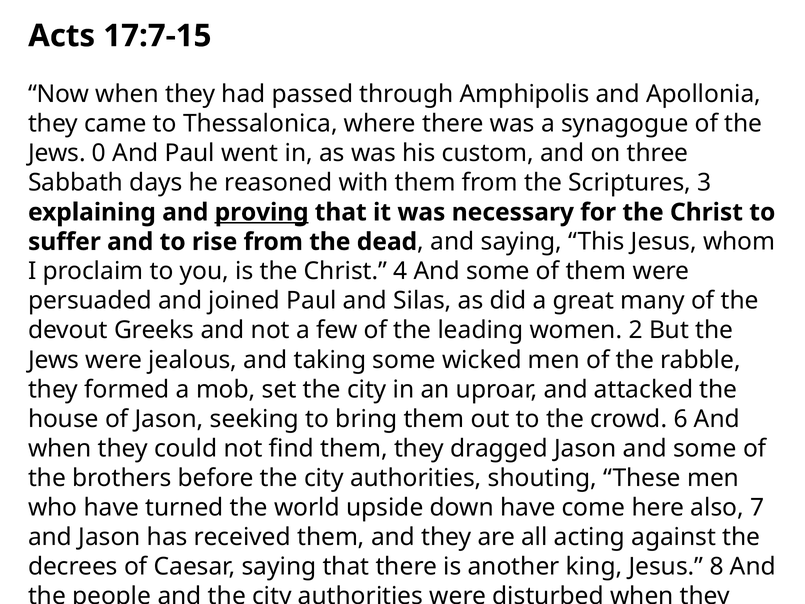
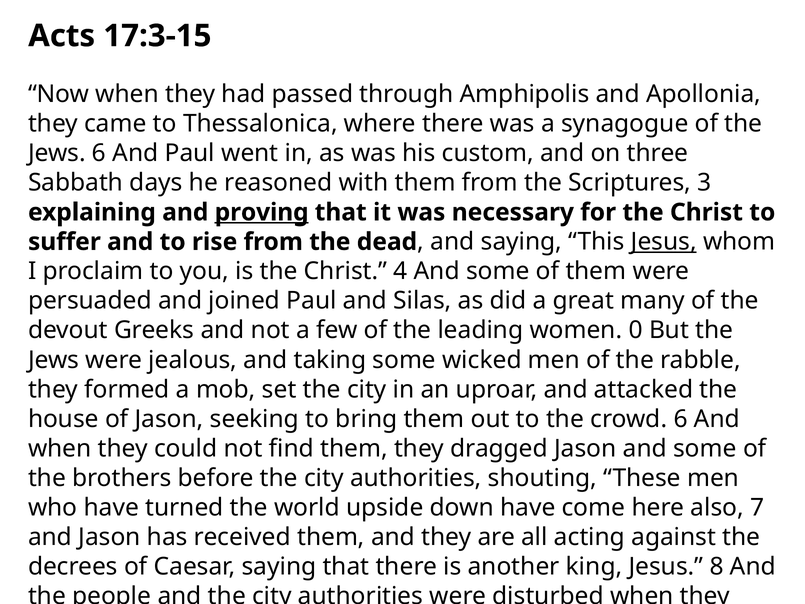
17:7-15: 17:7-15 -> 17:3-15 (157, 36)
Jews 0: 0 -> 6 (99, 153)
Jesus underline: none -> present (664, 242)
2: 2 -> 0 (636, 330)
